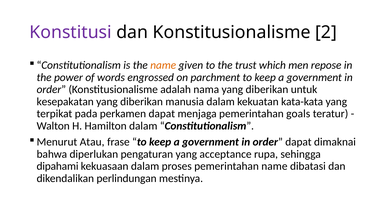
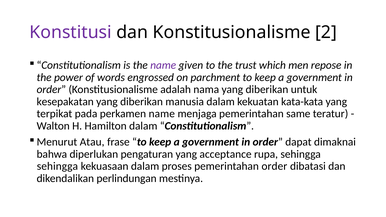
name colour: orange -> purple (163, 65)
perkamen dapat: dapat -> name (162, 114)
goals: goals -> same (298, 114)
dipahami: dipahami -> sehingga (57, 166)
pemerintahan name: name -> order (274, 166)
